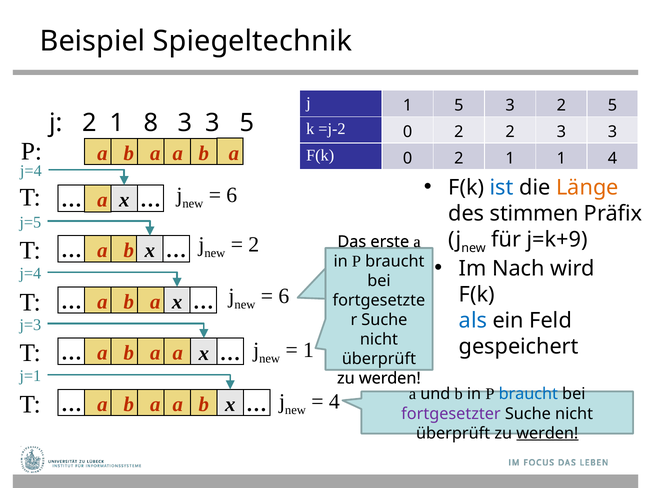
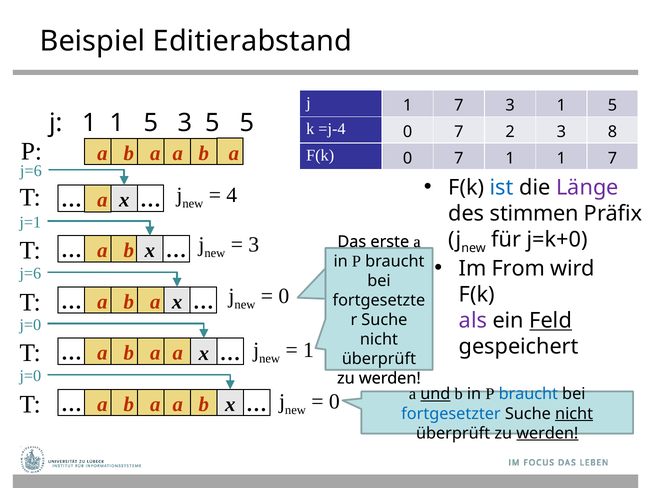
Spiegeltechnik: Spiegeltechnik -> Editierabstand (252, 41)
j 1 5: 5 -> 7 (459, 106)
3 2: 2 -> 1 (561, 106)
2: 2 -> 1 (89, 123)
8: 8 -> 5 (151, 123)
3: 3 -> 5 (213, 123)
=j-2: =j-2 -> =j-4 (332, 129)
2: 2 -> 7 (459, 132)
2 3 3: 3 -> 8 (612, 132)
F(k 0 2: 2 -> 7 (459, 158)
1 1 4: 4 -> 7 (612, 158)
j=4: j=4 -> j=6 (31, 171)
Länge colour: orange -> purple (587, 188)
6: 6 -> 4 (232, 195)
j=5: j=5 -> j=1 (30, 222)
j=k+9: j=k+9 -> j=k+0 (557, 240)
2: 2 -> 3 (254, 245)
Nach: Nach -> From (518, 269)
j=4: j=4 -> j=6 (30, 274)
6: 6 -> 0 (284, 296)
als colour: blue -> purple (473, 321)
Feld underline: none -> present (551, 321)
j=3: j=3 -> j=0 (30, 325)
j=1: j=1 -> j=0 (30, 376)
und underline: none -> present (435, 394)
4: 4 -> 0 (334, 402)
fortgesetzter colour: purple -> blue (451, 414)
nicht underline: none -> present (574, 414)
